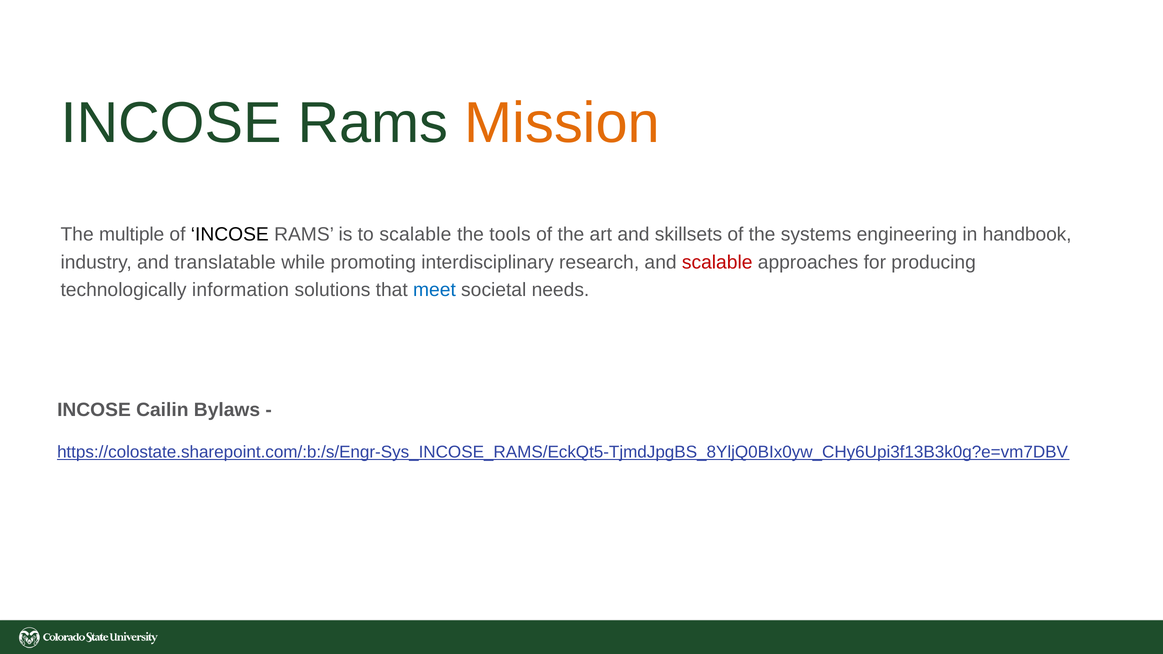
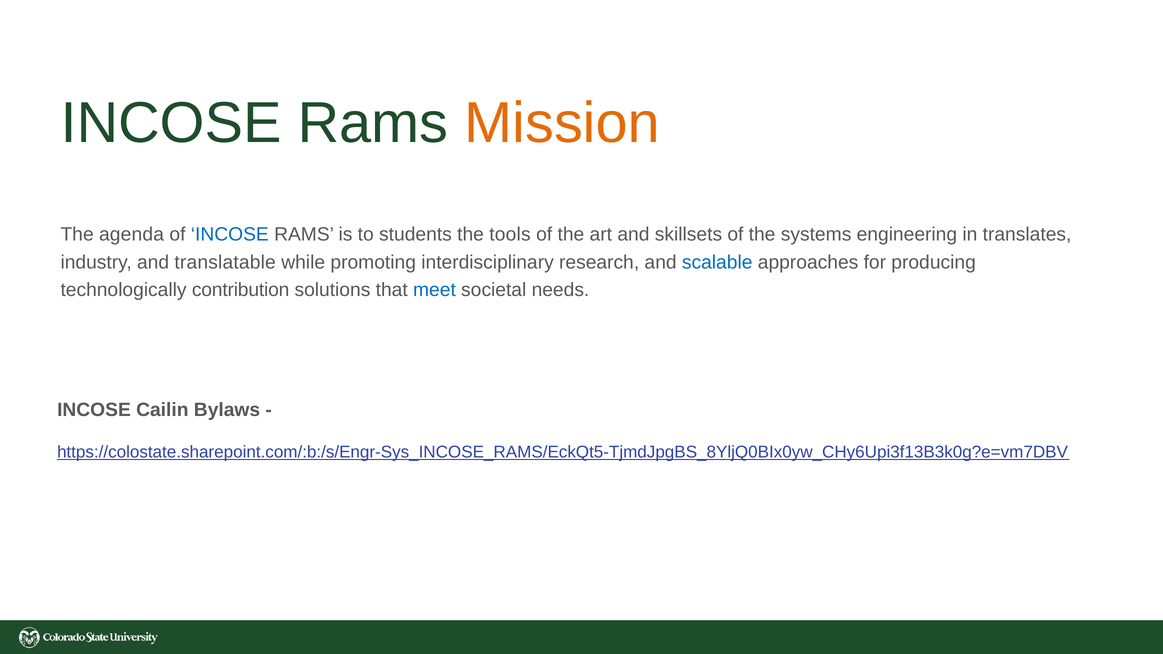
multiple: multiple -> agenda (132, 235)
INCOSE colour: black -> blue (230, 235)
to scalable: scalable -> students (415, 235)
handbook: handbook -> translates (1027, 235)
scalable colour: red -> blue (717, 262)
information: information -> contribution (241, 290)
